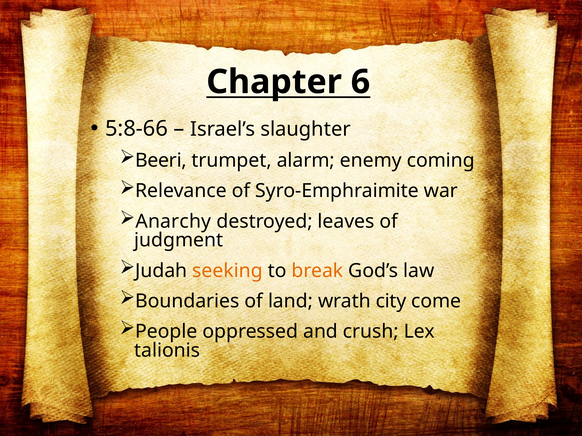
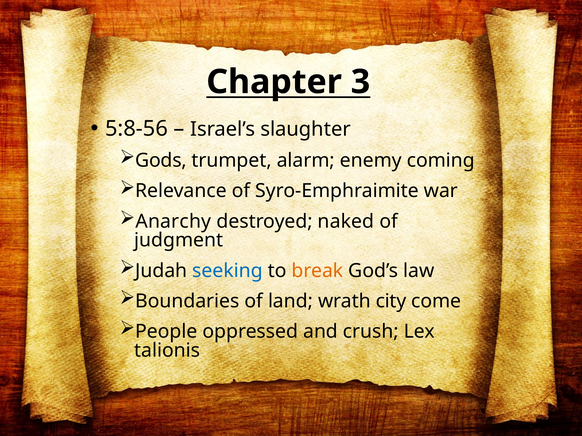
6: 6 -> 3 (361, 82)
5:8-66: 5:8-66 -> 5:8-56 (137, 129)
Beeri: Beeri -> Gods (161, 161)
leaves: leaves -> naked (346, 222)
seeking colour: orange -> blue (227, 271)
